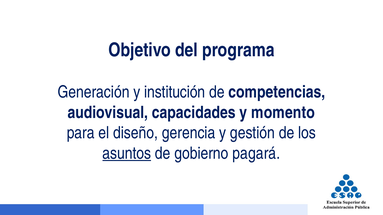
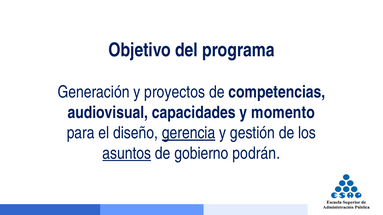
institución: institución -> proyectos (175, 92)
gerencia underline: none -> present (189, 133)
pagará: pagará -> podrán (256, 154)
